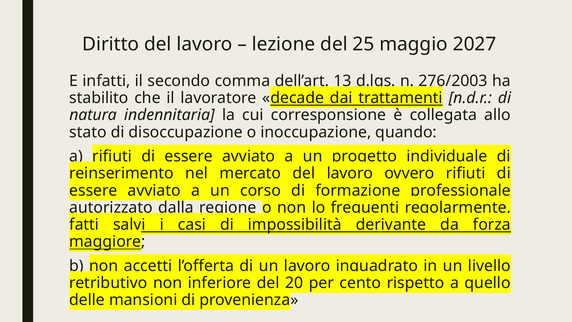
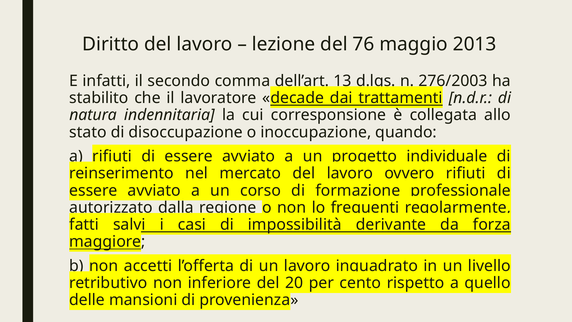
25: 25 -> 76 (364, 44)
2027: 2027 -> 2013 (475, 44)
